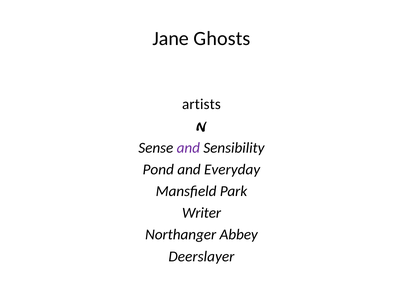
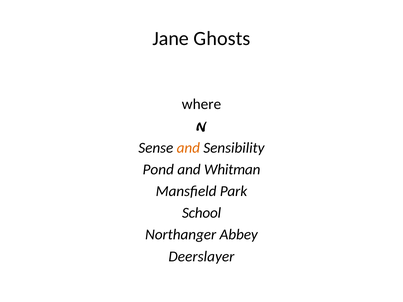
artists: artists -> where (201, 104)
and colour: purple -> orange (188, 148)
Everyday: Everyday -> Whitman (232, 170)
Writer: Writer -> School (202, 213)
